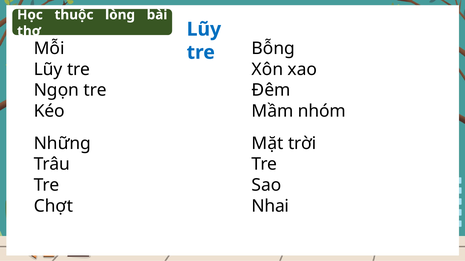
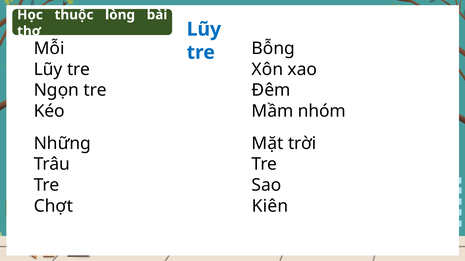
Nhai: Nhai -> Kiên (270, 206)
